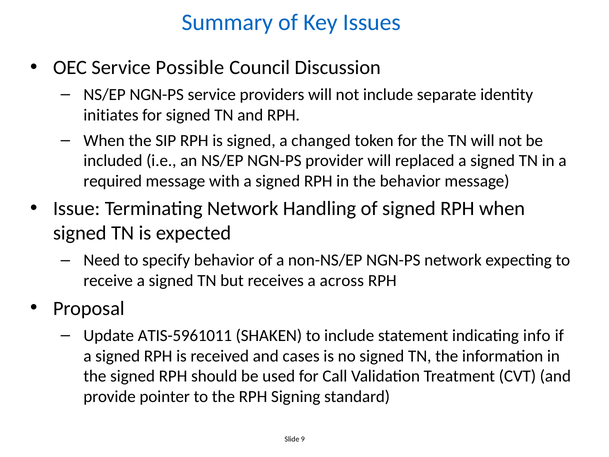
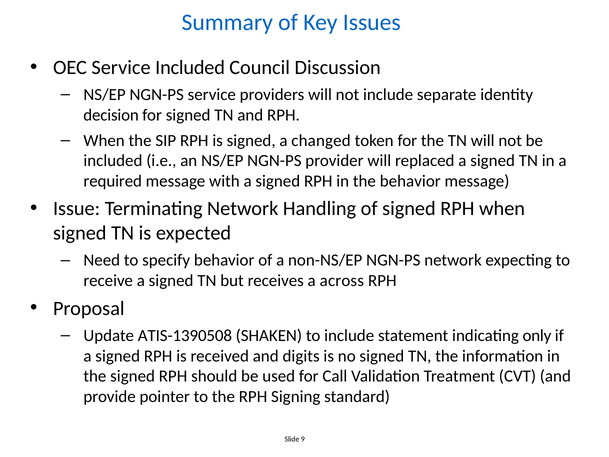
Service Possible: Possible -> Included (190, 67)
initiates: initiates -> decision (111, 115)
ATIS-5961011: ATIS-5961011 -> ATIS-1390508 (185, 335)
info: info -> only (537, 335)
cases: cases -> digits (301, 356)
